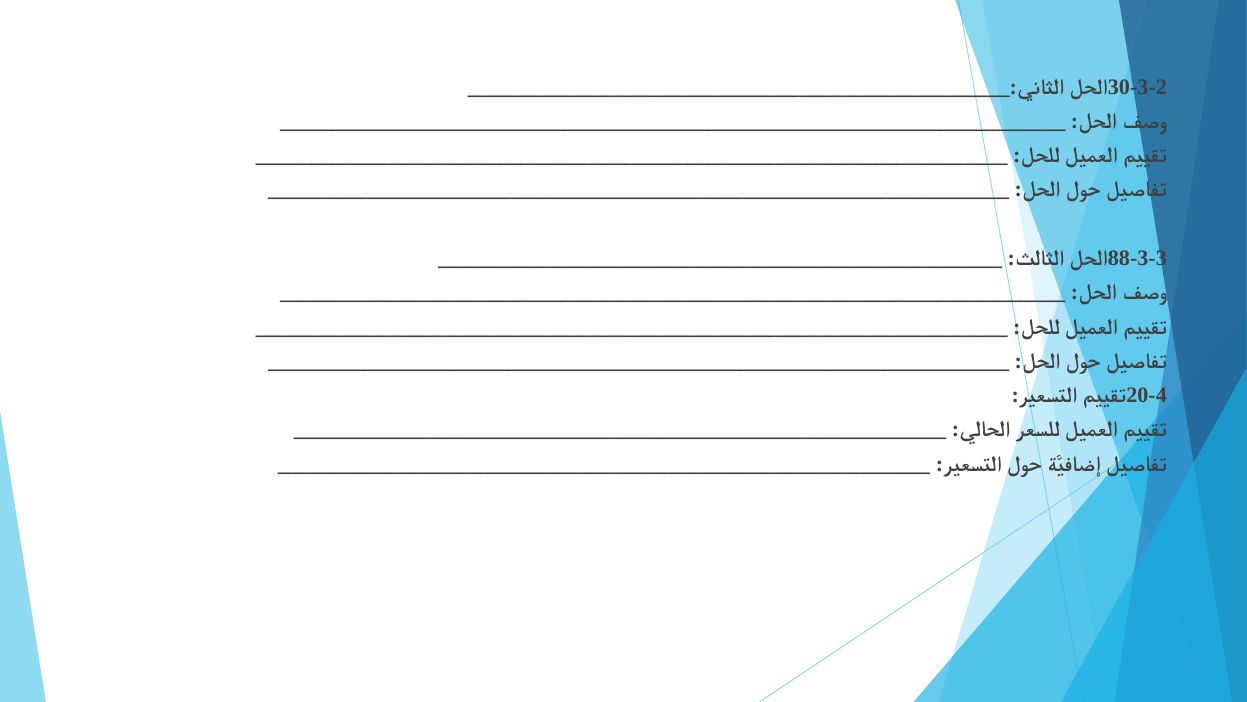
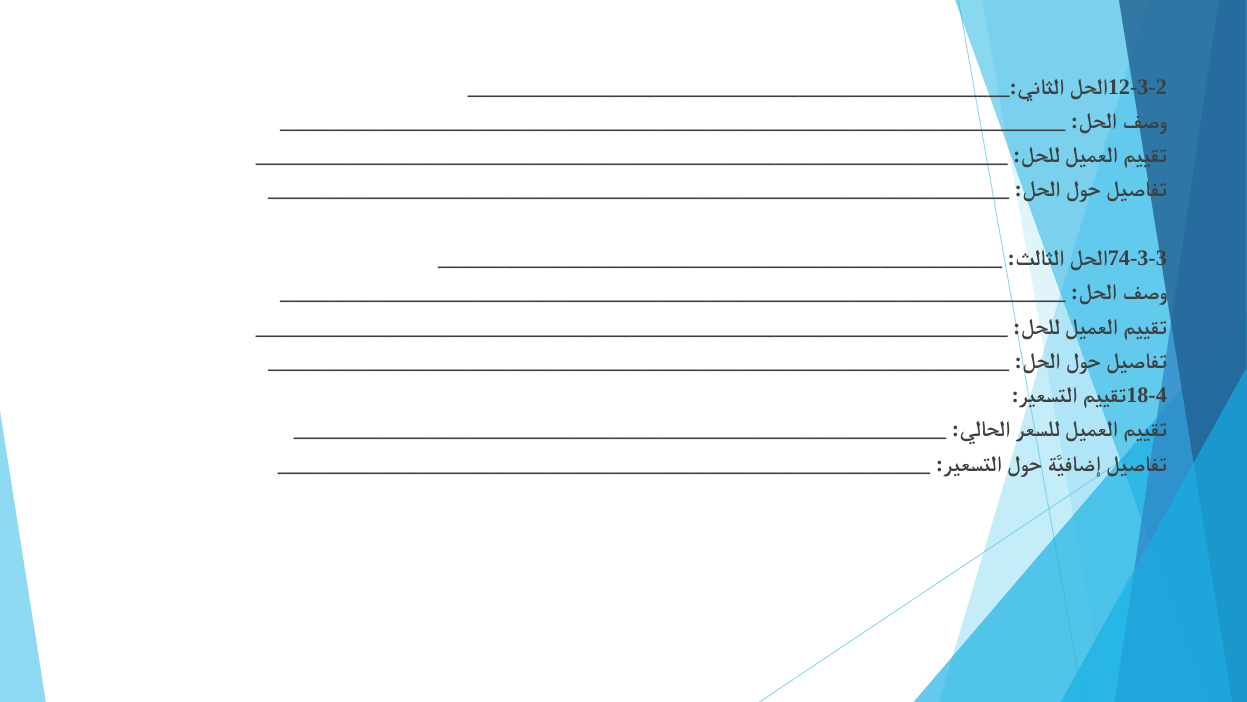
30-3-2: 30-3-2 -> 12-3-2 (1137, 87)
88-3-3: 88-3-3 -> 74-3-3 (1137, 258)
20-4: 20-4 -> 18-4 (1147, 395)
